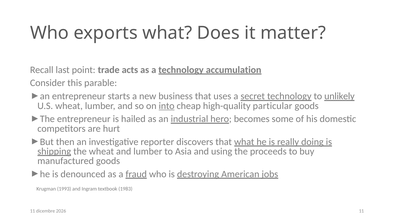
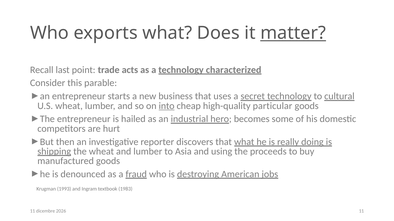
matter underline: none -> present (293, 33)
accumulation: accumulation -> characterized (234, 70)
unlikely: unlikely -> cultural (339, 96)
